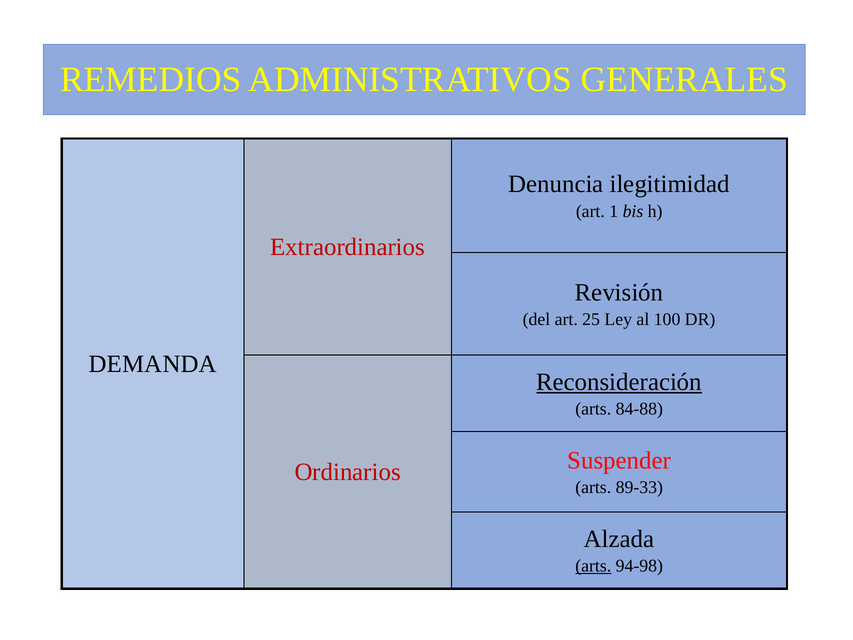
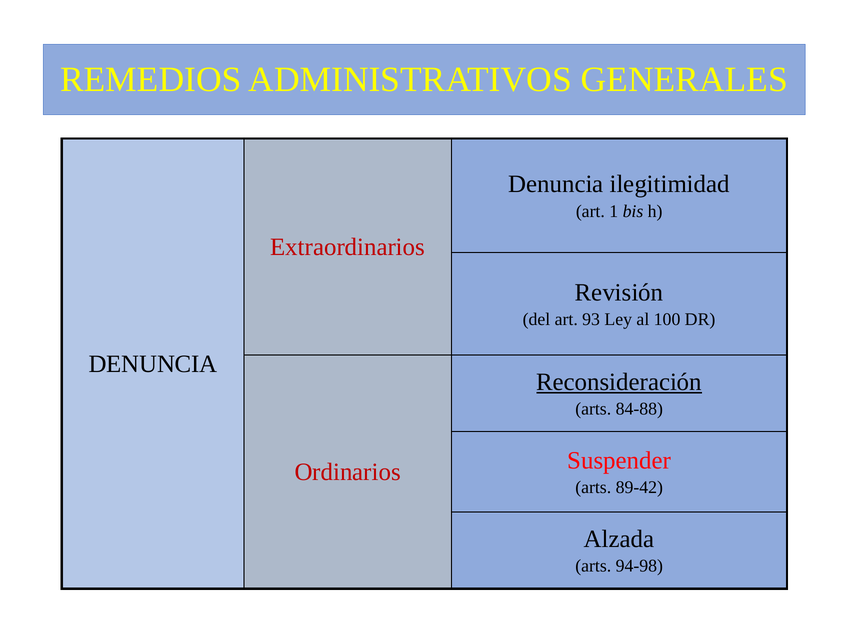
25: 25 -> 93 (591, 319)
DEMANDA: DEMANDA -> DENUNCIA (153, 364)
89-33: 89-33 -> 89-42 (639, 487)
arts underline: present -> none (593, 566)
